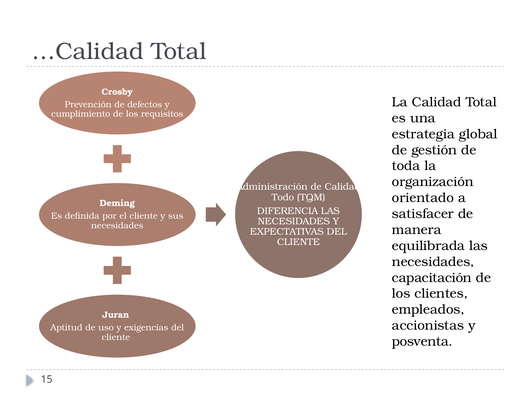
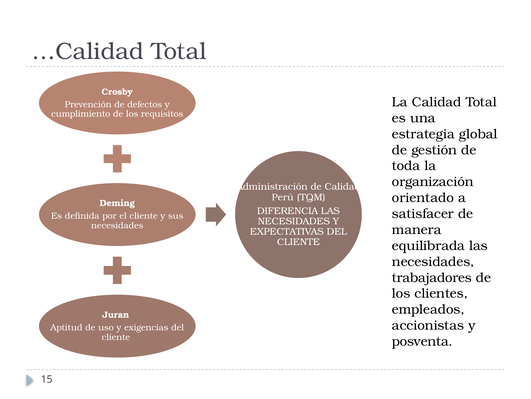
Todo: Todo -> Perú (283, 197)
capacitación: capacitación -> trabajadores (432, 277)
